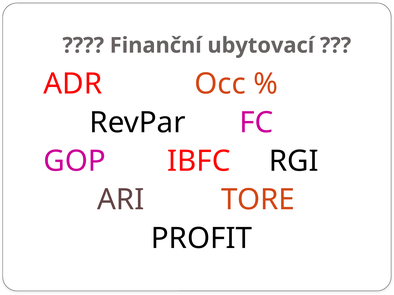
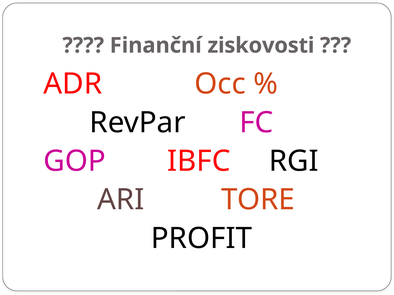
ubytovací: ubytovací -> ziskovosti (261, 46)
